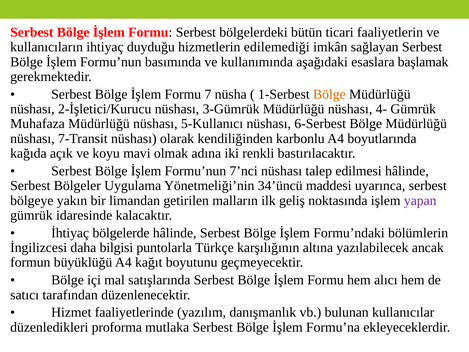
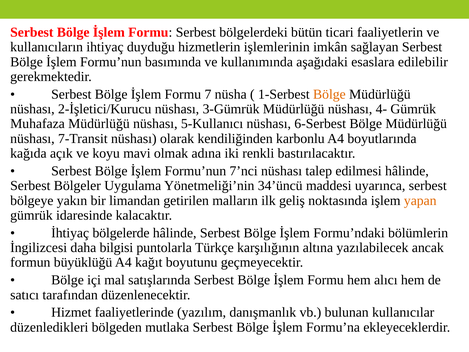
edilemediği: edilemediği -> işlemlerinin (277, 47)
başlamak: başlamak -> edilebilir (423, 62)
yapan colour: purple -> orange (420, 200)
proforma: proforma -> bölgeden (117, 327)
